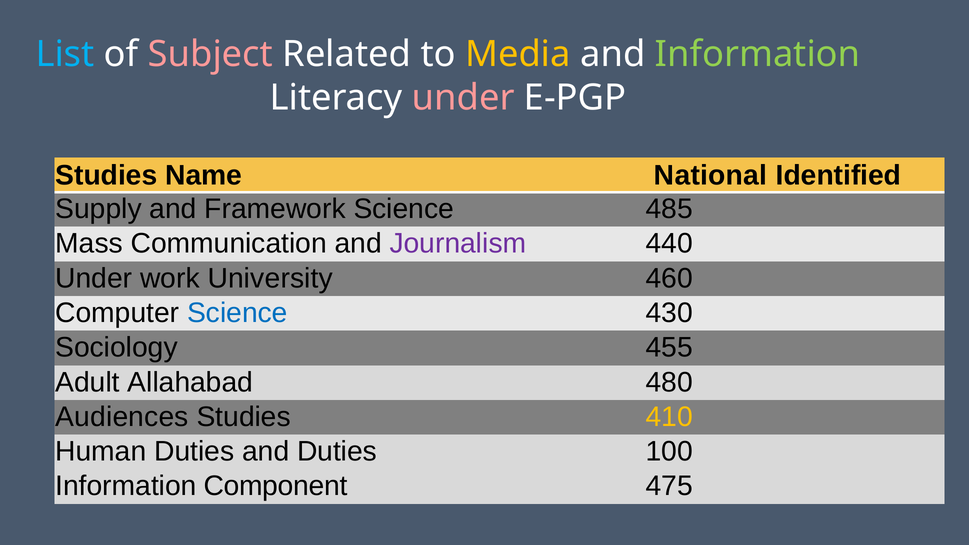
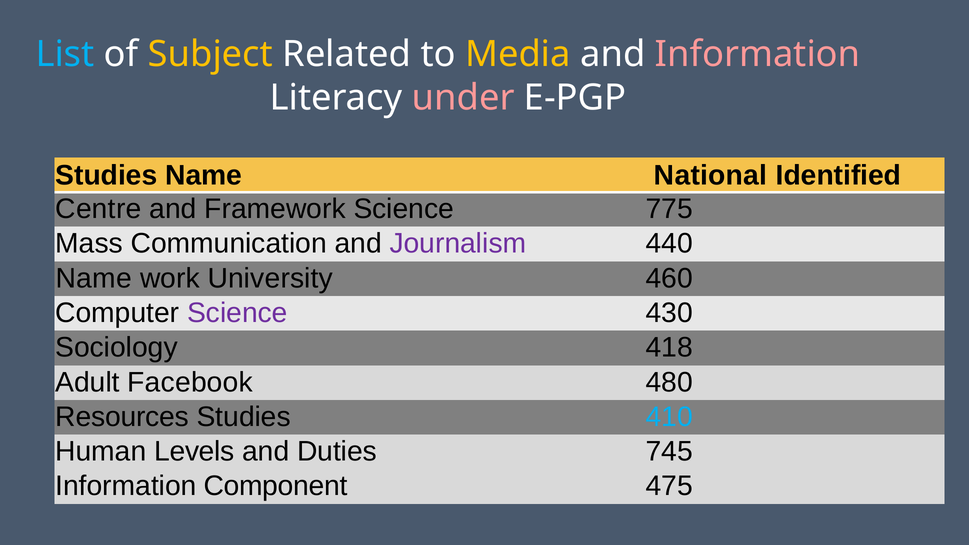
Subject colour: pink -> yellow (210, 54)
Information colour: light green -> pink (758, 54)
Supply: Supply -> Centre (98, 209)
485: 485 -> 775 (669, 209)
Under: Under -> Name (94, 278)
Science colour: blue -> purple (237, 313)
455: 455 -> 418 (669, 348)
Allahabad: Allahabad -> Facebook (190, 382)
Audiences: Audiences -> Resources (122, 417)
410 colour: yellow -> light blue (669, 417)
Human Duties: Duties -> Levels (194, 452)
100: 100 -> 745 (669, 452)
